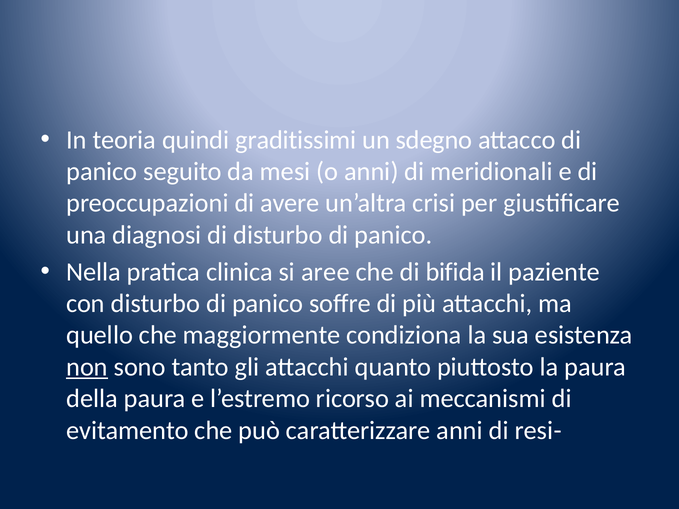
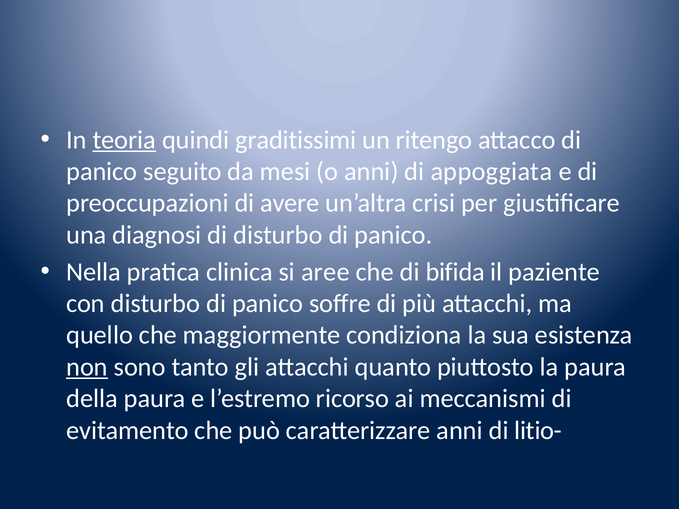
teoria underline: none -> present (124, 140)
sdegno: sdegno -> ritengo (434, 140)
meridionali: meridionali -> appoggiata (491, 172)
resi-: resi- -> litio- (538, 431)
